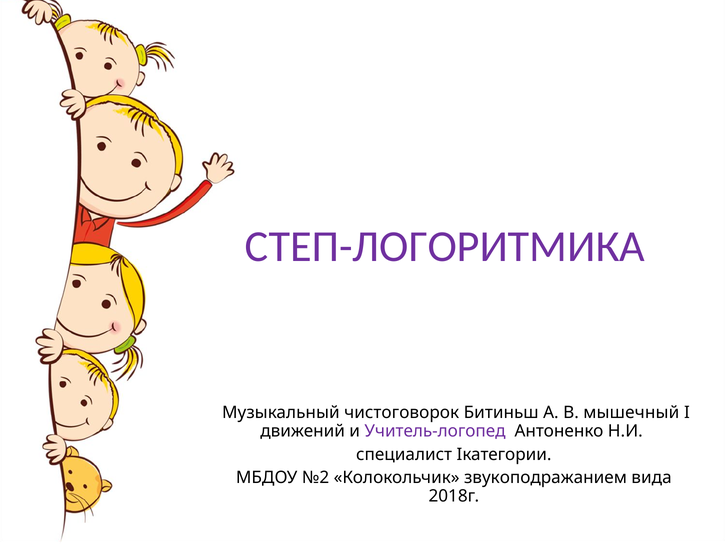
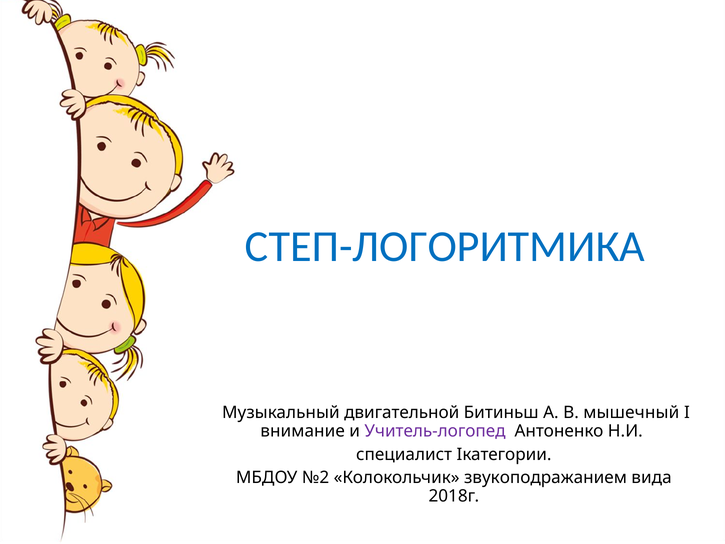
СТЕП-ЛОГОРИТМИКА colour: purple -> blue (445, 246)
чистоговорок: чистоговорок -> двигательной (402, 413)
движений: движений -> внимание (303, 431)
